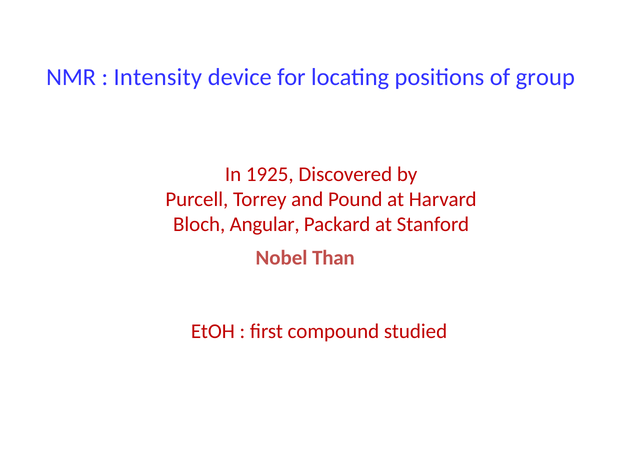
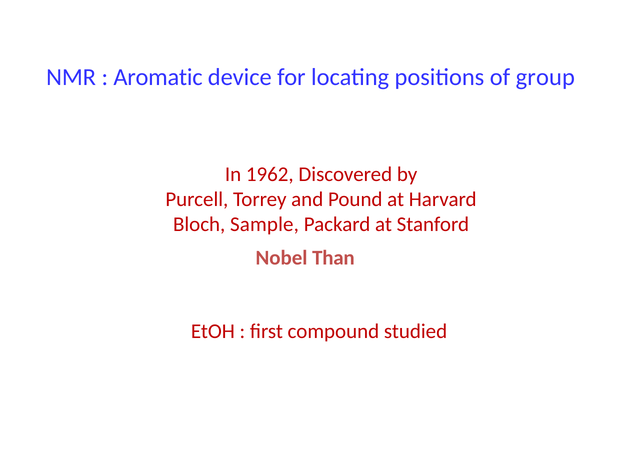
Intensity: Intensity -> Aromatic (158, 77)
1925: 1925 -> 1962 (270, 174)
Angular: Angular -> Sample (264, 225)
